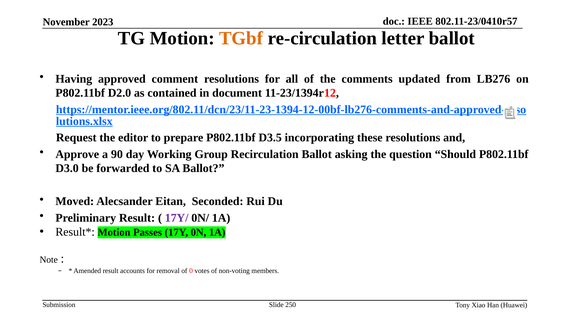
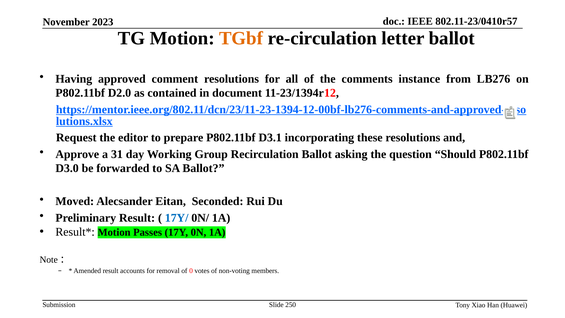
updated: updated -> instance (419, 79)
D3.5: D3.5 -> D3.1 (270, 138)
90: 90 -> 31 (117, 154)
17Y/ colour: purple -> blue (177, 218)
